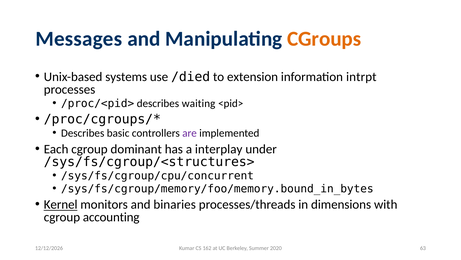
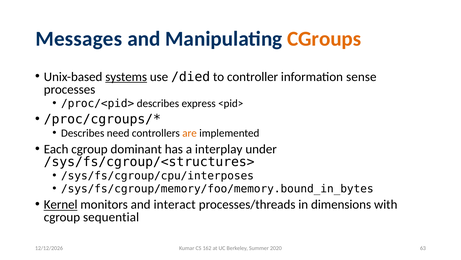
systems underline: none -> present (126, 77)
extension: extension -> controller (253, 77)
intrpt: intrpt -> sense (361, 77)
waiting: waiting -> express (199, 103)
basic: basic -> need (118, 133)
are colour: purple -> orange (190, 133)
/sys/fs/cgroup/cpu/concurrent: /sys/fs/cgroup/cpu/concurrent -> /sys/fs/cgroup/cpu/interposes (157, 175)
binaries: binaries -> interact (175, 204)
accounting: accounting -> sequential (111, 217)
